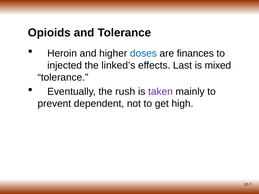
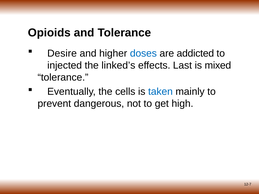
Heroin: Heroin -> Desire (62, 53)
finances: finances -> addicted (195, 53)
rush: rush -> cells (125, 92)
taken colour: purple -> blue (160, 92)
dependent: dependent -> dangerous (99, 104)
